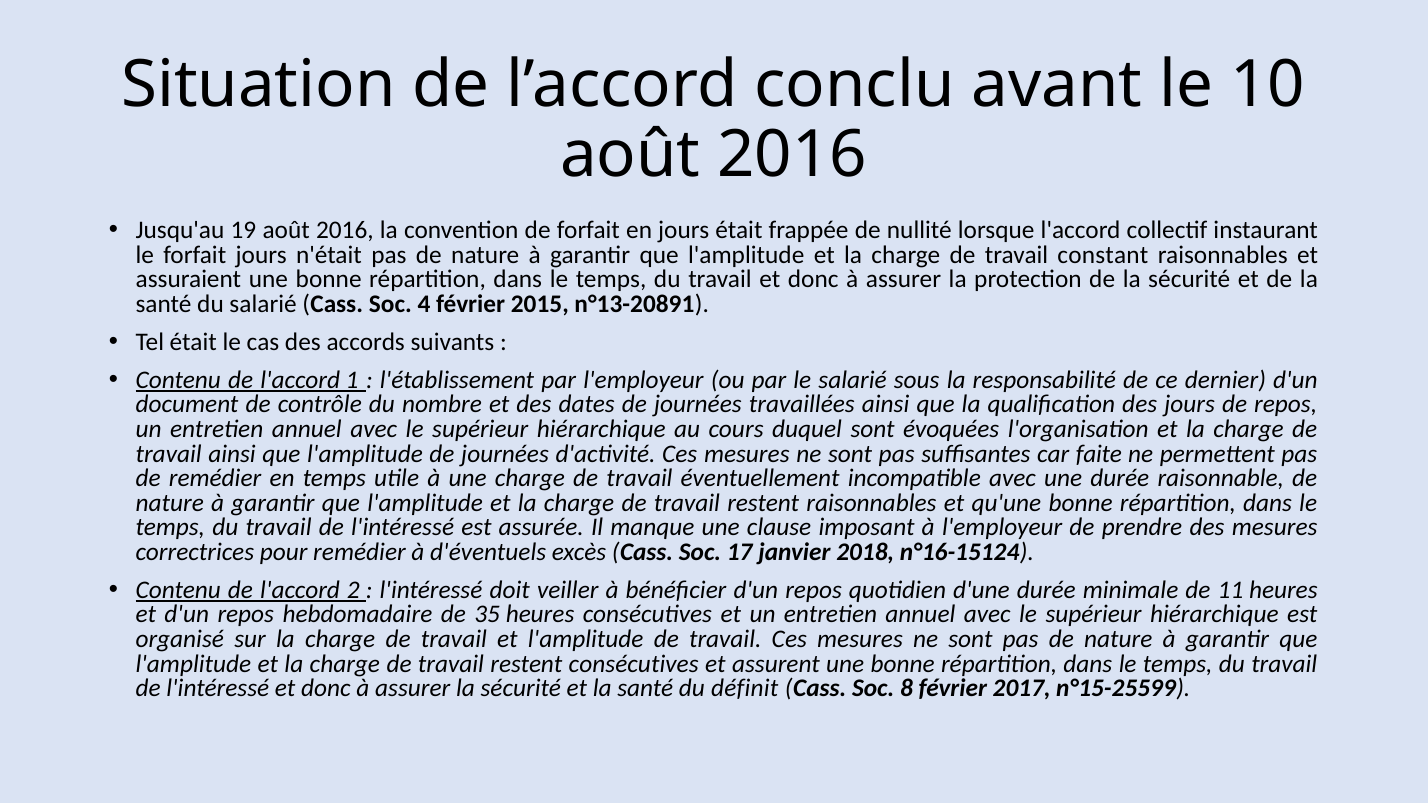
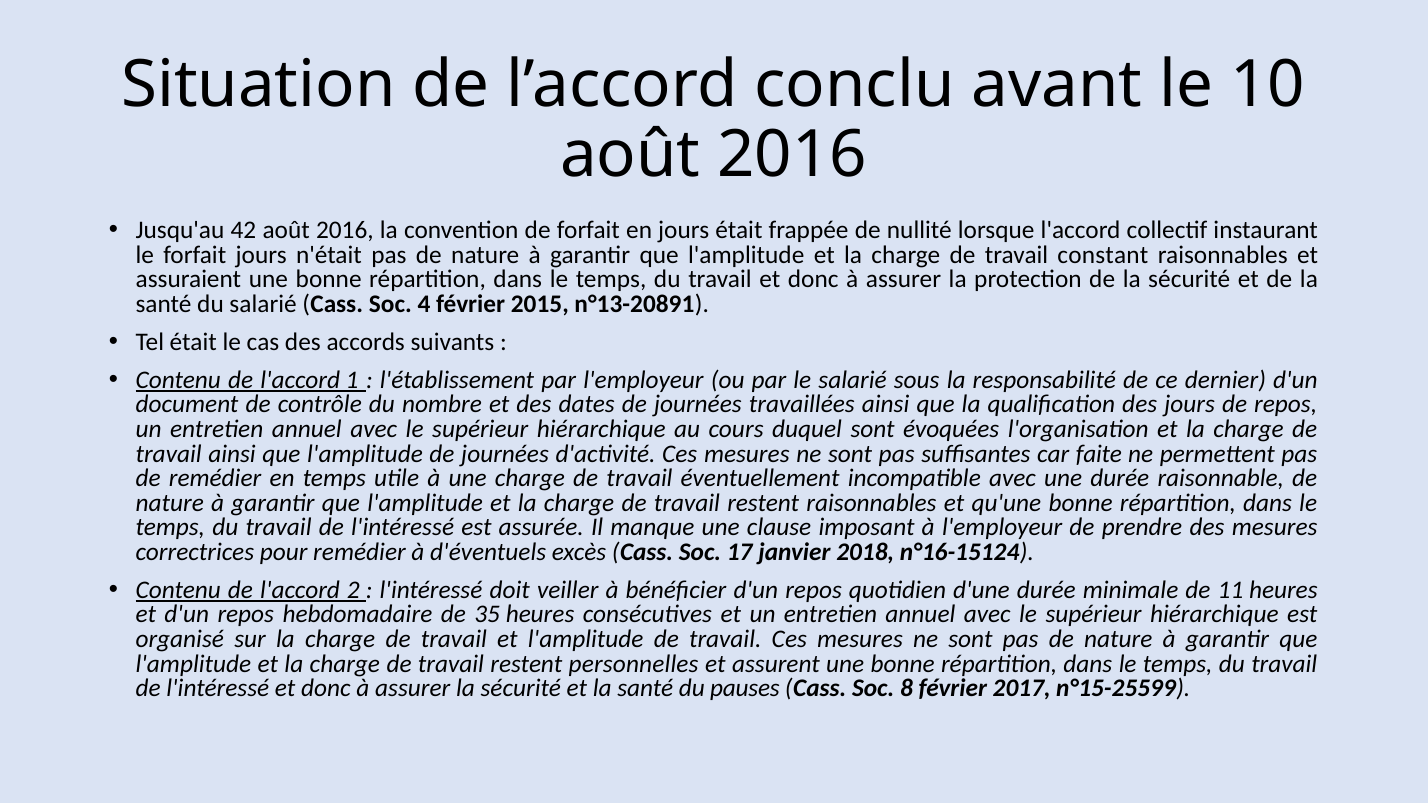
19: 19 -> 42 (243, 231)
restent consécutives: consécutives -> personnelles (634, 664)
définit: définit -> pauses (745, 689)
